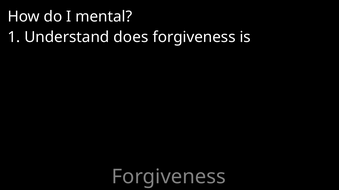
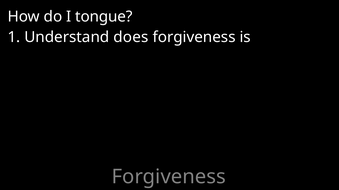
mental: mental -> tongue (104, 17)
